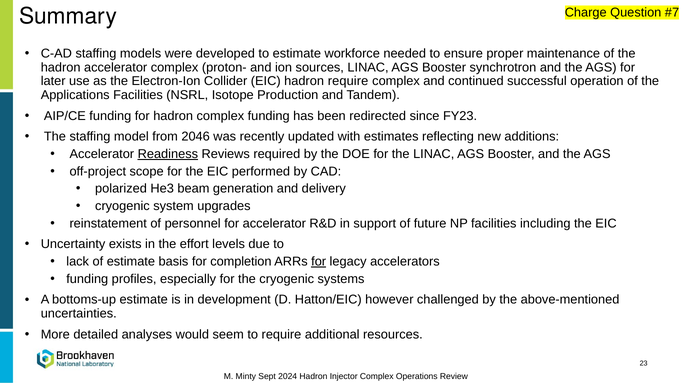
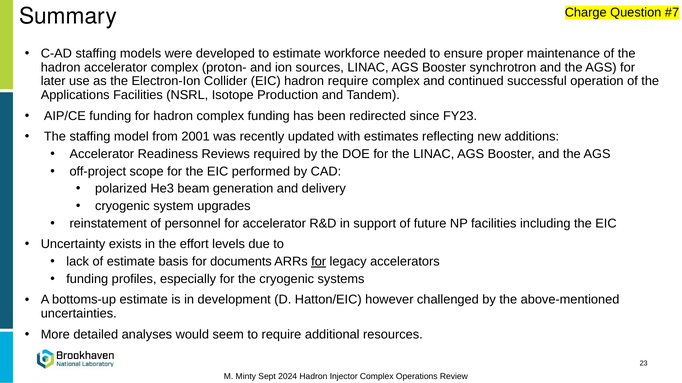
2046: 2046 -> 2001 (196, 137)
Readiness underline: present -> none (168, 154)
completion: completion -> documents (241, 262)
